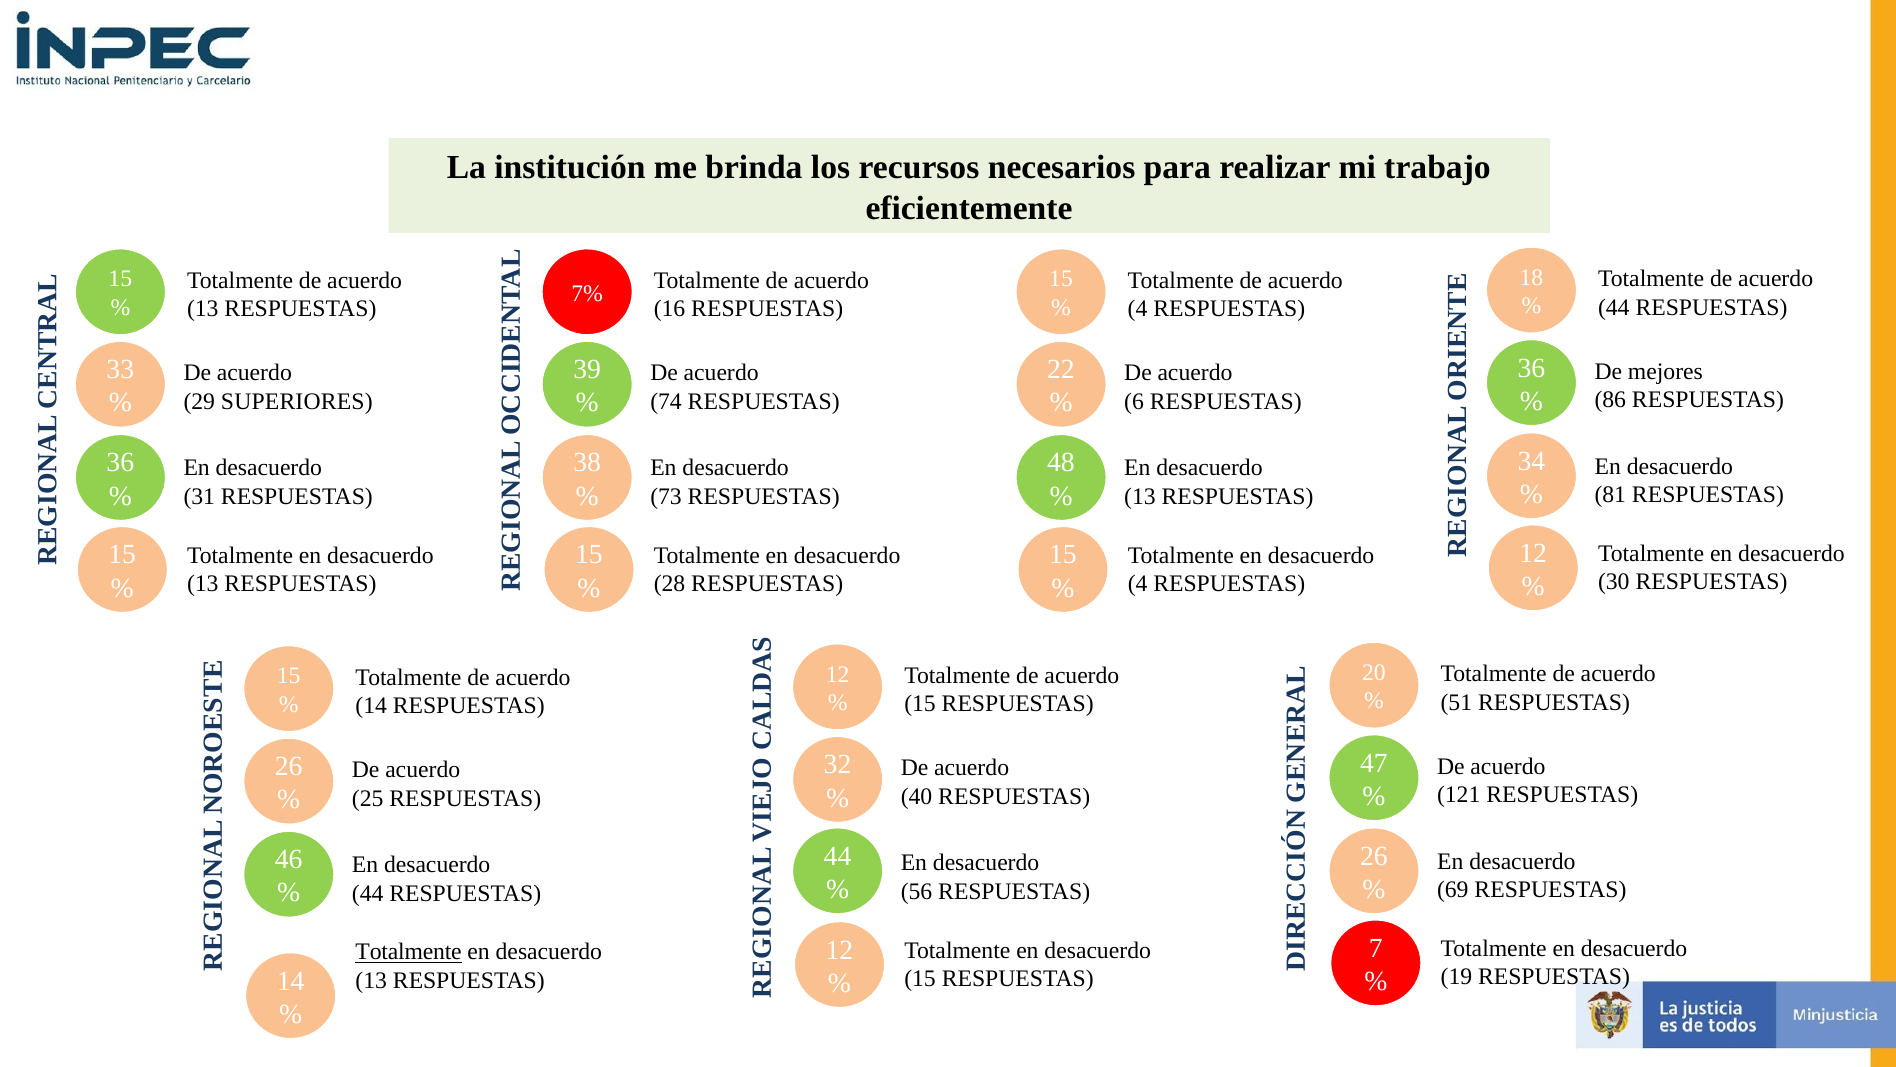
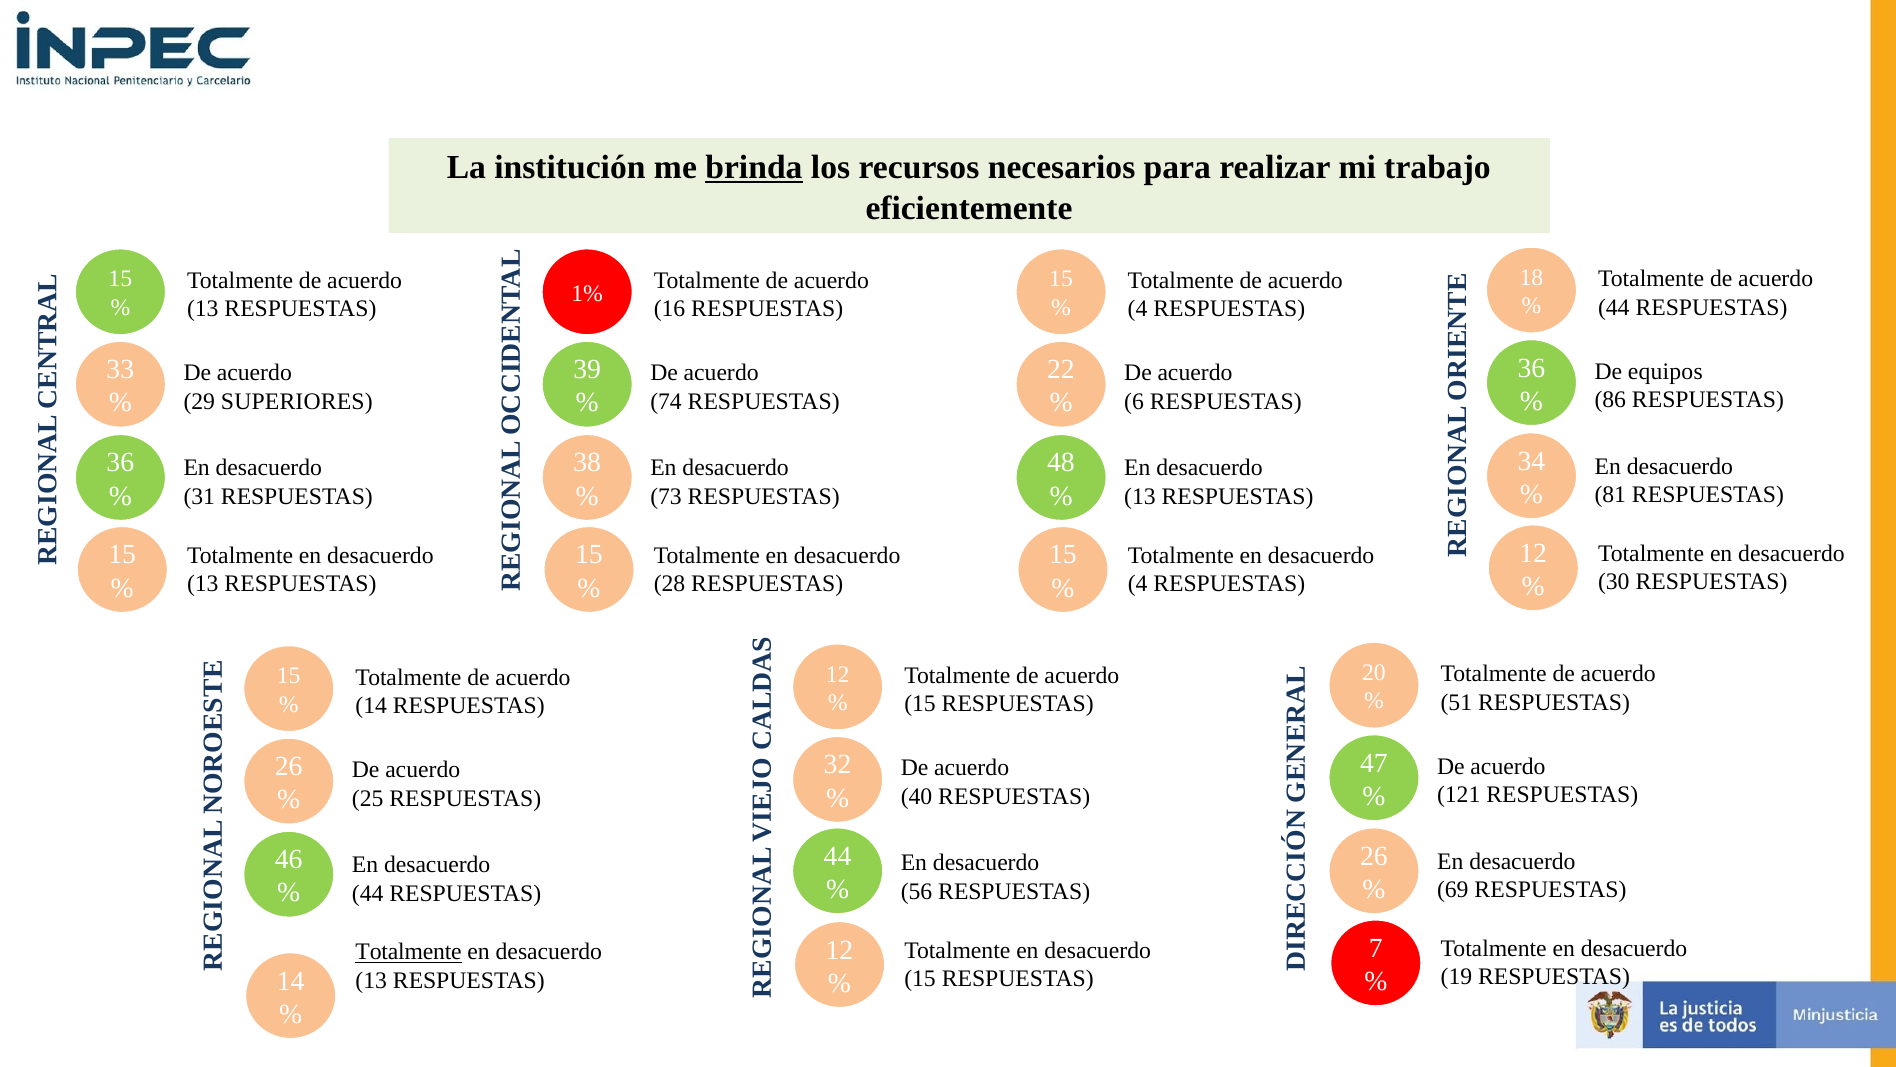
brinda underline: none -> present (754, 168)
7%: 7% -> 1% (587, 293)
mejores: mejores -> equipos (1665, 371)
